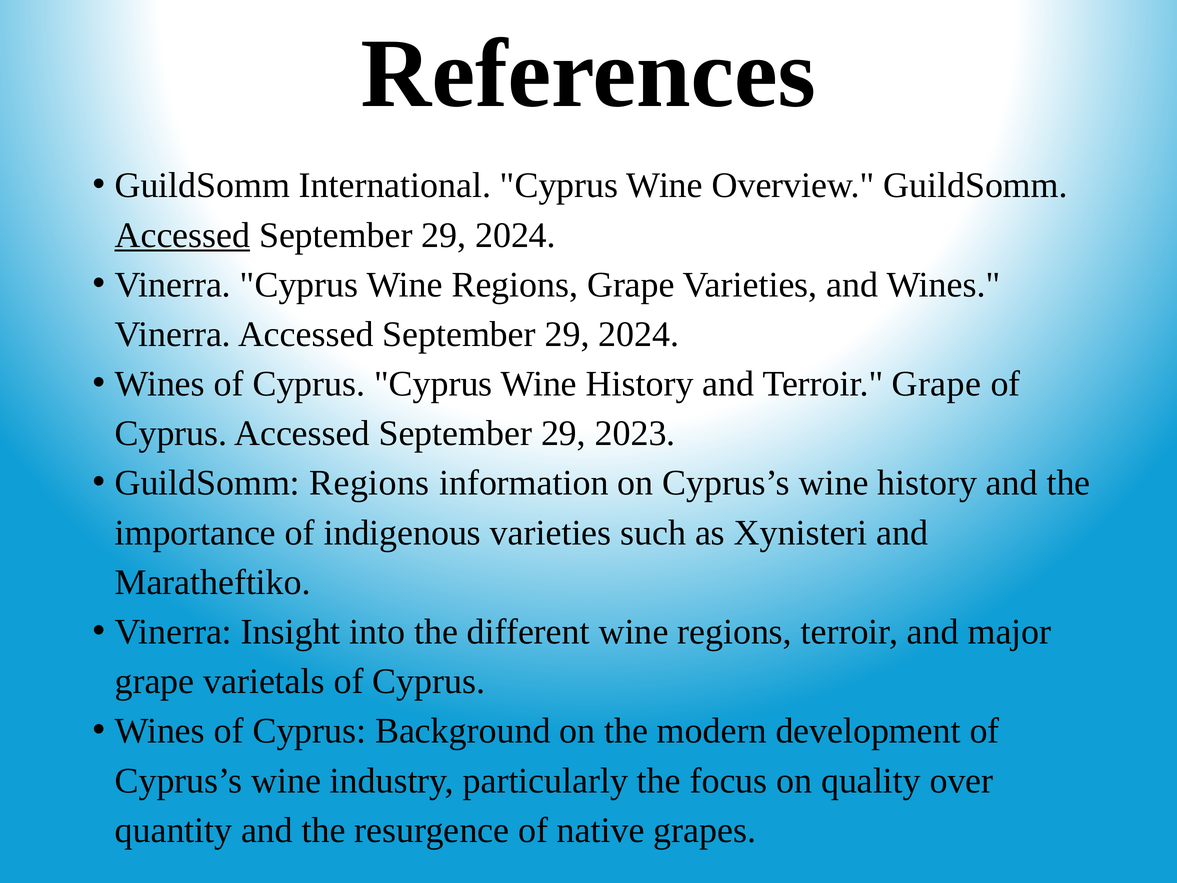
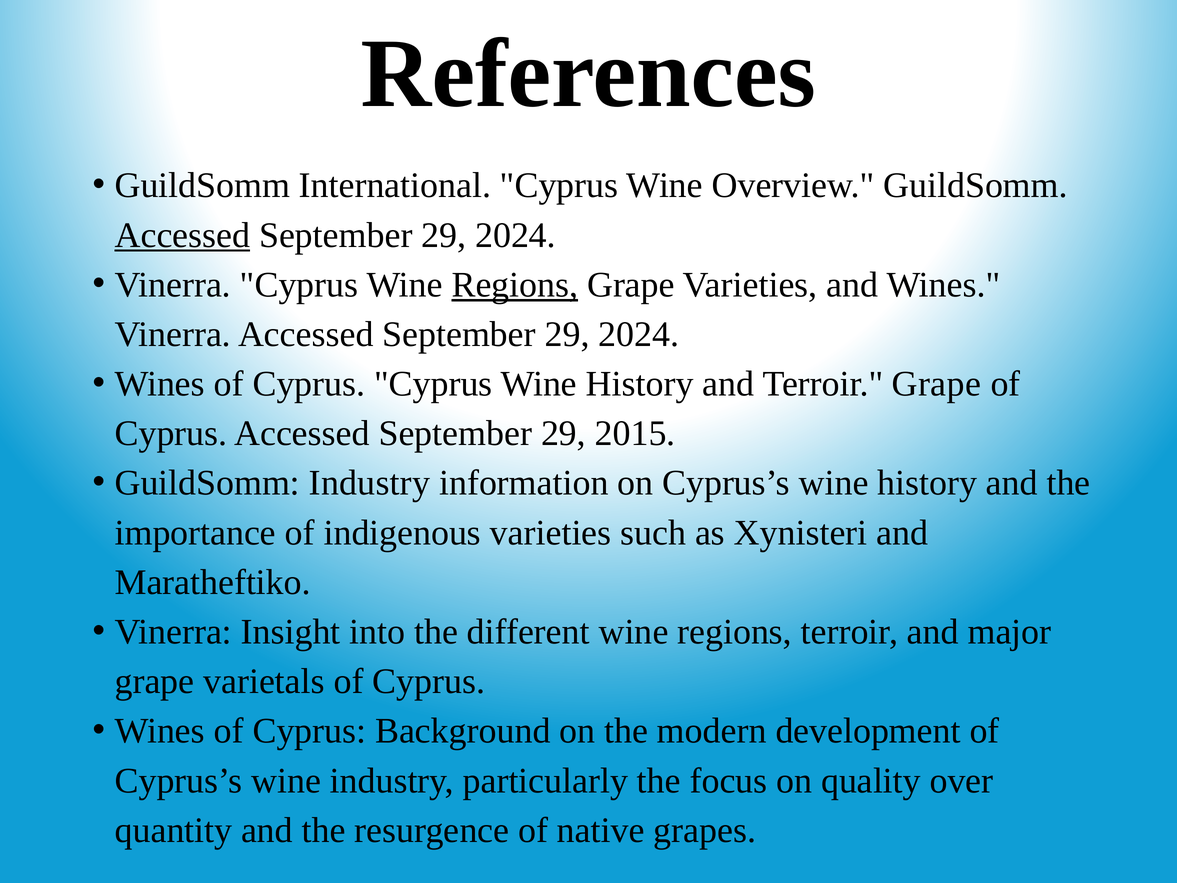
Regions underline: none -> present (515, 285)
2023: 2023 -> 2015 (635, 433)
GuildSomm Regions: Regions -> Industry (369, 483)
